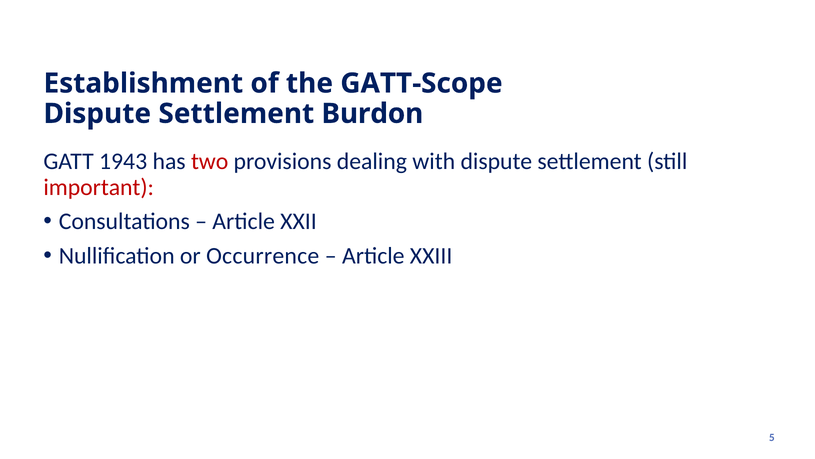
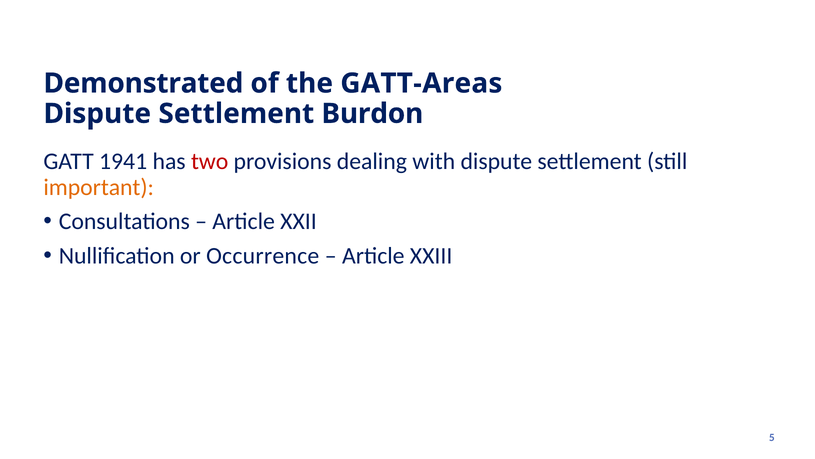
Establishment: Establishment -> Demonstrated (143, 83)
GATT-Scope: GATT-Scope -> GATT-Areas (421, 83)
1943: 1943 -> 1941 (123, 161)
important colour: red -> orange (99, 187)
